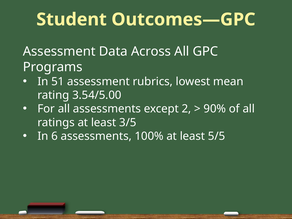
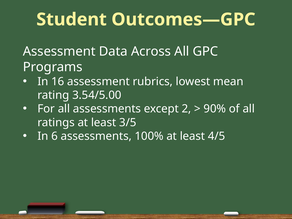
51: 51 -> 16 (58, 82)
5/5: 5/5 -> 4/5 (217, 136)
